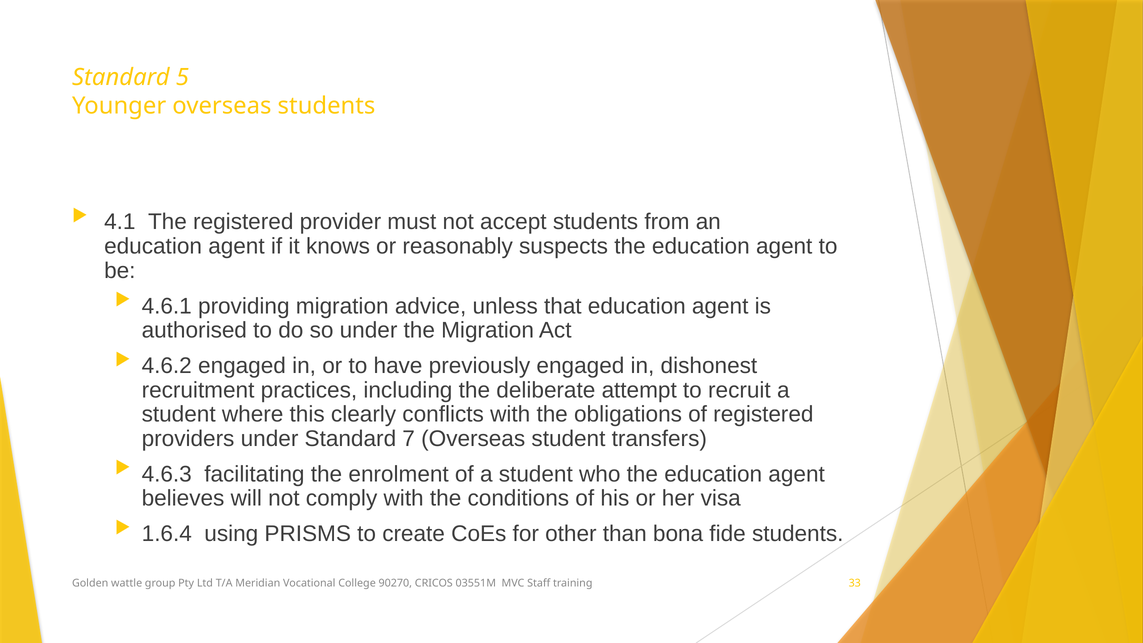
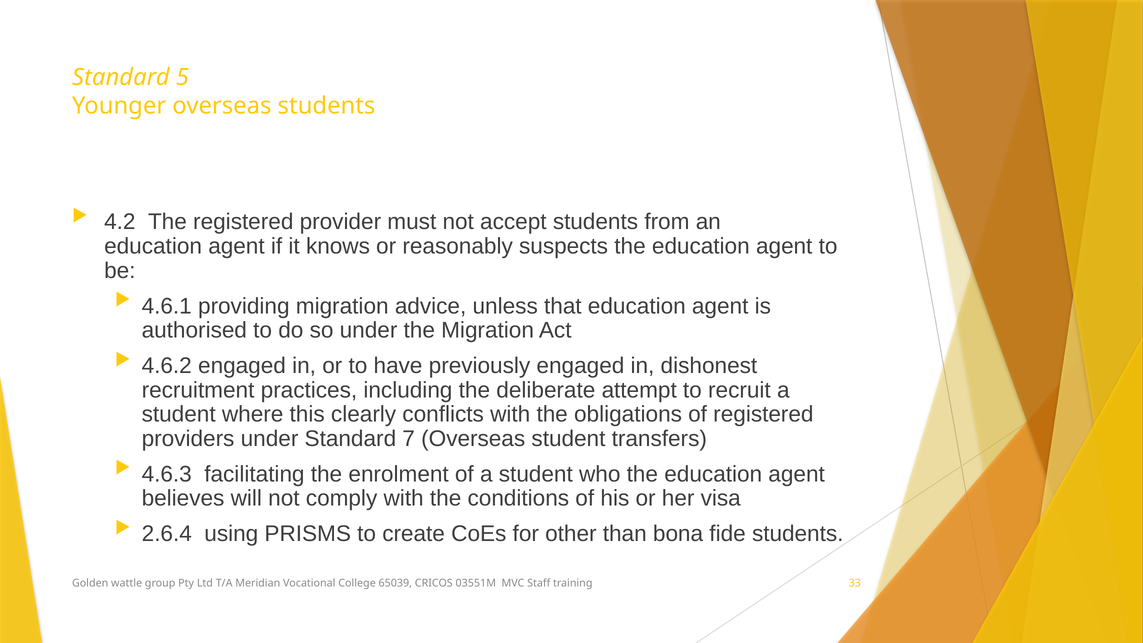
4.1: 4.1 -> 4.2 (120, 222)
1.6.4: 1.6.4 -> 2.6.4 (167, 534)
90270: 90270 -> 65039 (395, 583)
